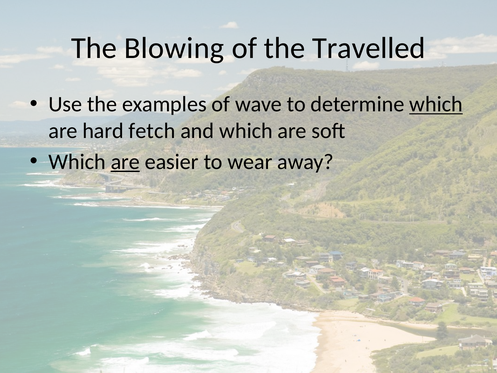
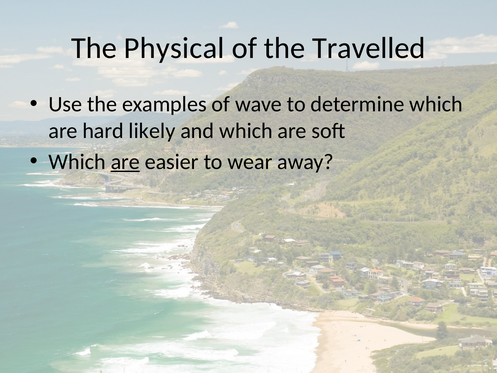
Blowing: Blowing -> Physical (174, 48)
which underline: present -> none (436, 104)
fetch: fetch -> likely (152, 131)
